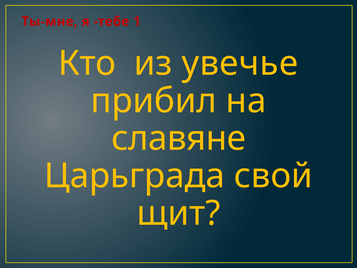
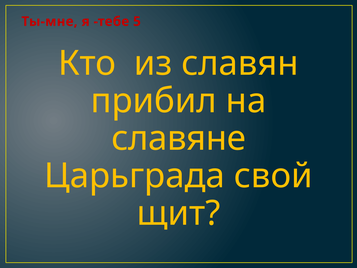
1: 1 -> 5 (137, 21)
увечье: увечье -> славян (240, 63)
